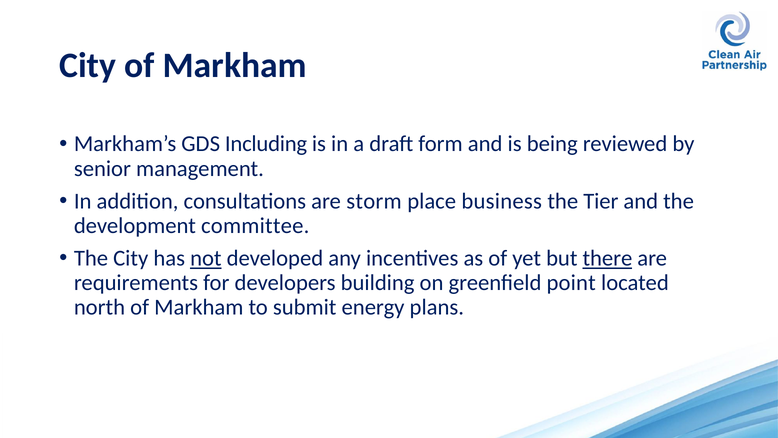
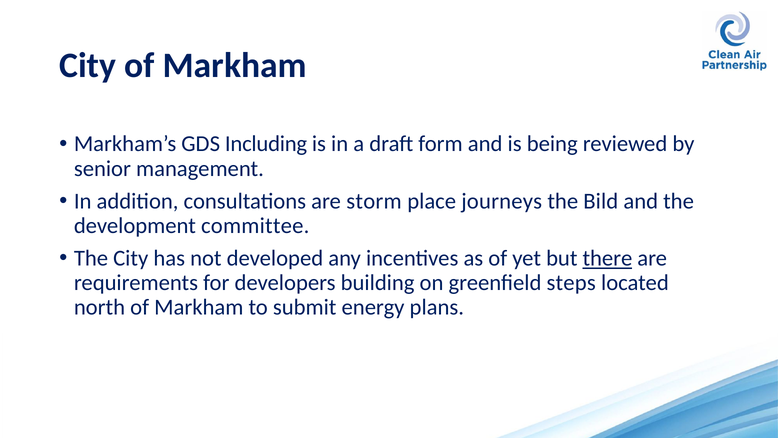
business: business -> journeys (502, 201)
Tier: Tier -> Bild (601, 201)
not underline: present -> none (206, 258)
point: point -> steps (571, 283)
